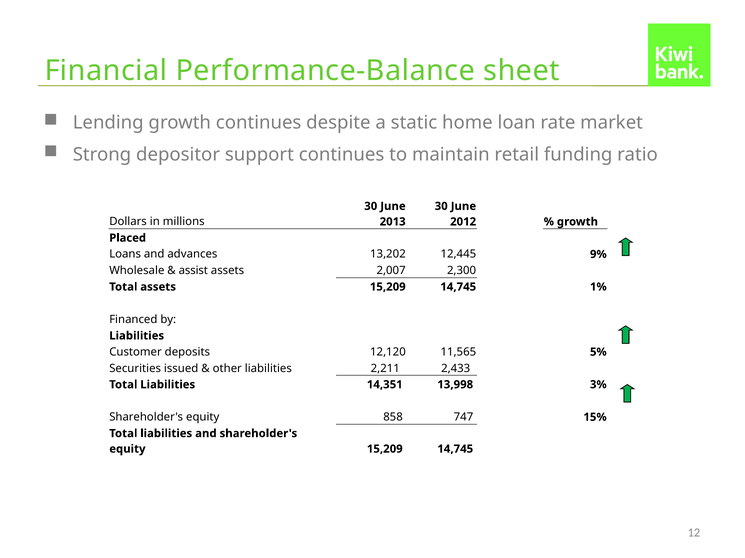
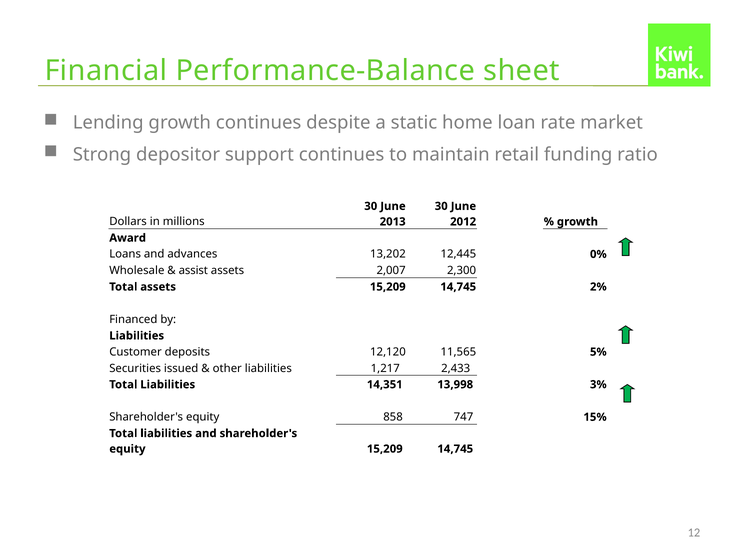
Placed: Placed -> Award (128, 238)
9%: 9% -> 0% (598, 255)
1%: 1% -> 2% (598, 287)
2,211: 2,211 -> 1,217 (385, 369)
